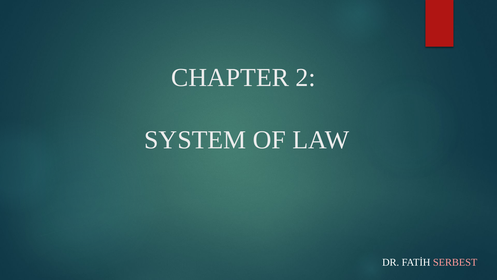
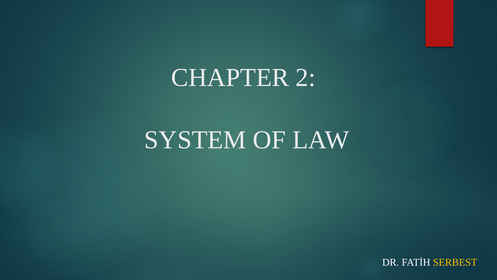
SERBEST colour: pink -> yellow (455, 262)
